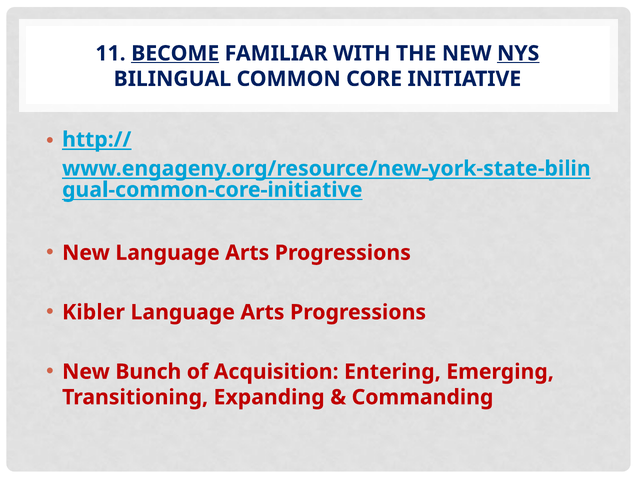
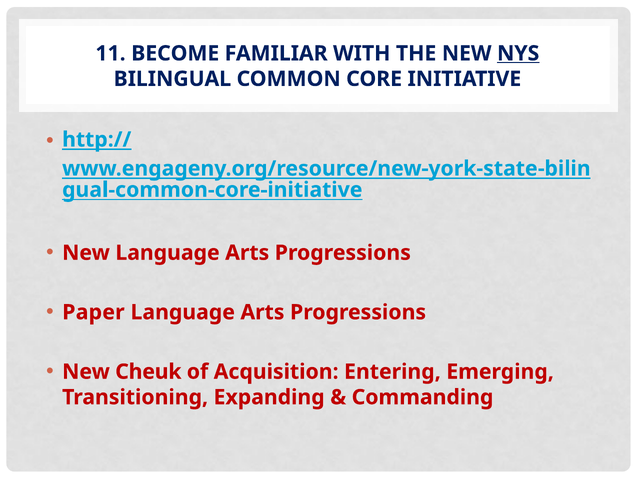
BECOME underline: present -> none (175, 53)
Kibler: Kibler -> Paper (93, 312)
Bunch: Bunch -> Cheuk (148, 372)
